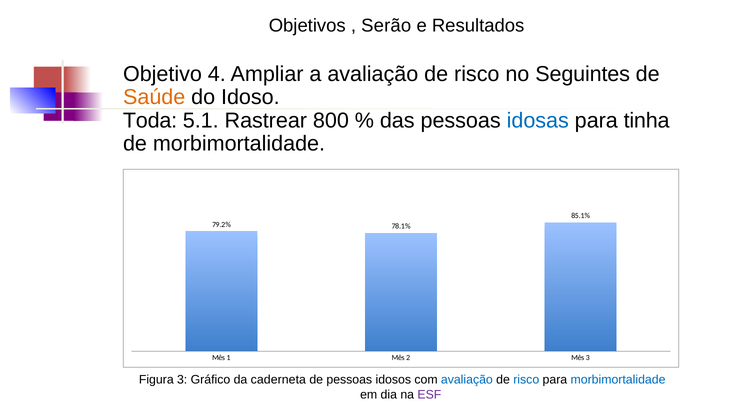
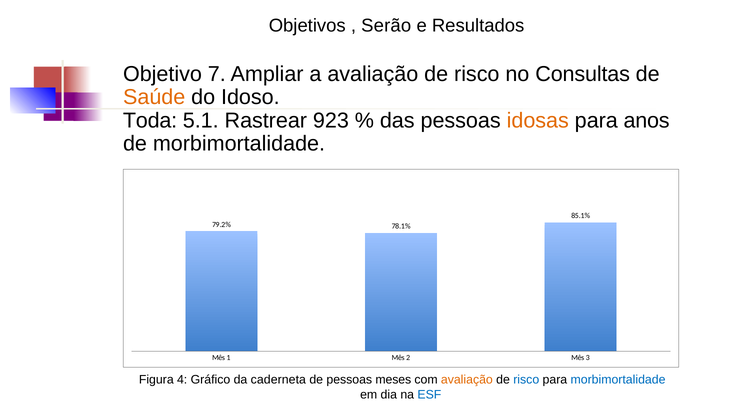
4: 4 -> 7 (217, 74)
Seguintes: Seguintes -> Consultas (583, 74)
800: 800 -> 923 (331, 120)
idosas colour: blue -> orange (538, 120)
tinha: tinha -> anos (647, 120)
Figura 3: 3 -> 4 (182, 380)
idosos: idosos -> meses (393, 380)
avaliação colour: blue -> orange (467, 380)
ESF colour: purple -> blue (429, 394)
